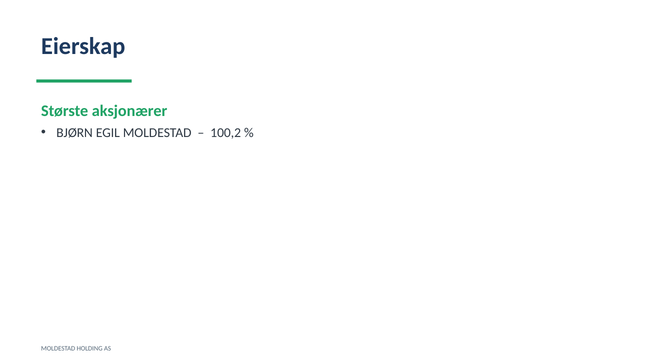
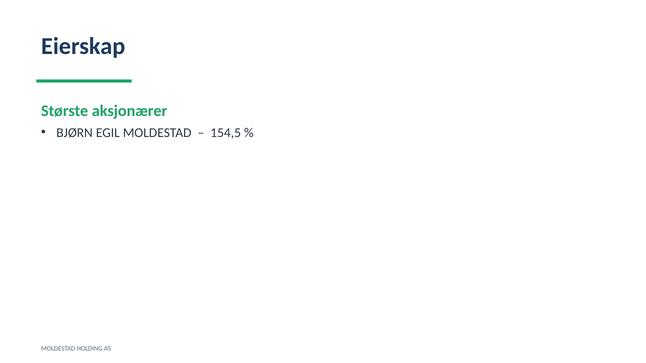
100,2: 100,2 -> 154,5 (226, 133)
